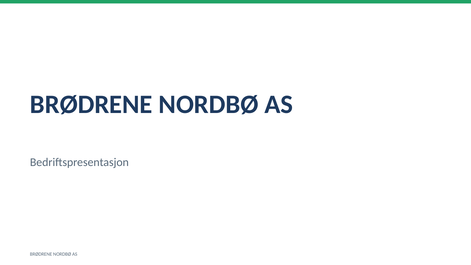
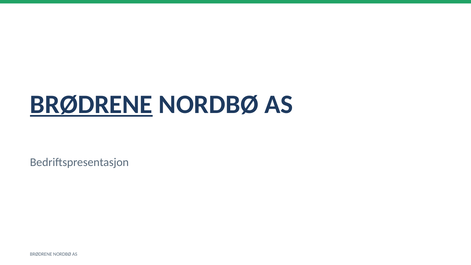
BRØDRENE underline: none -> present (91, 104)
